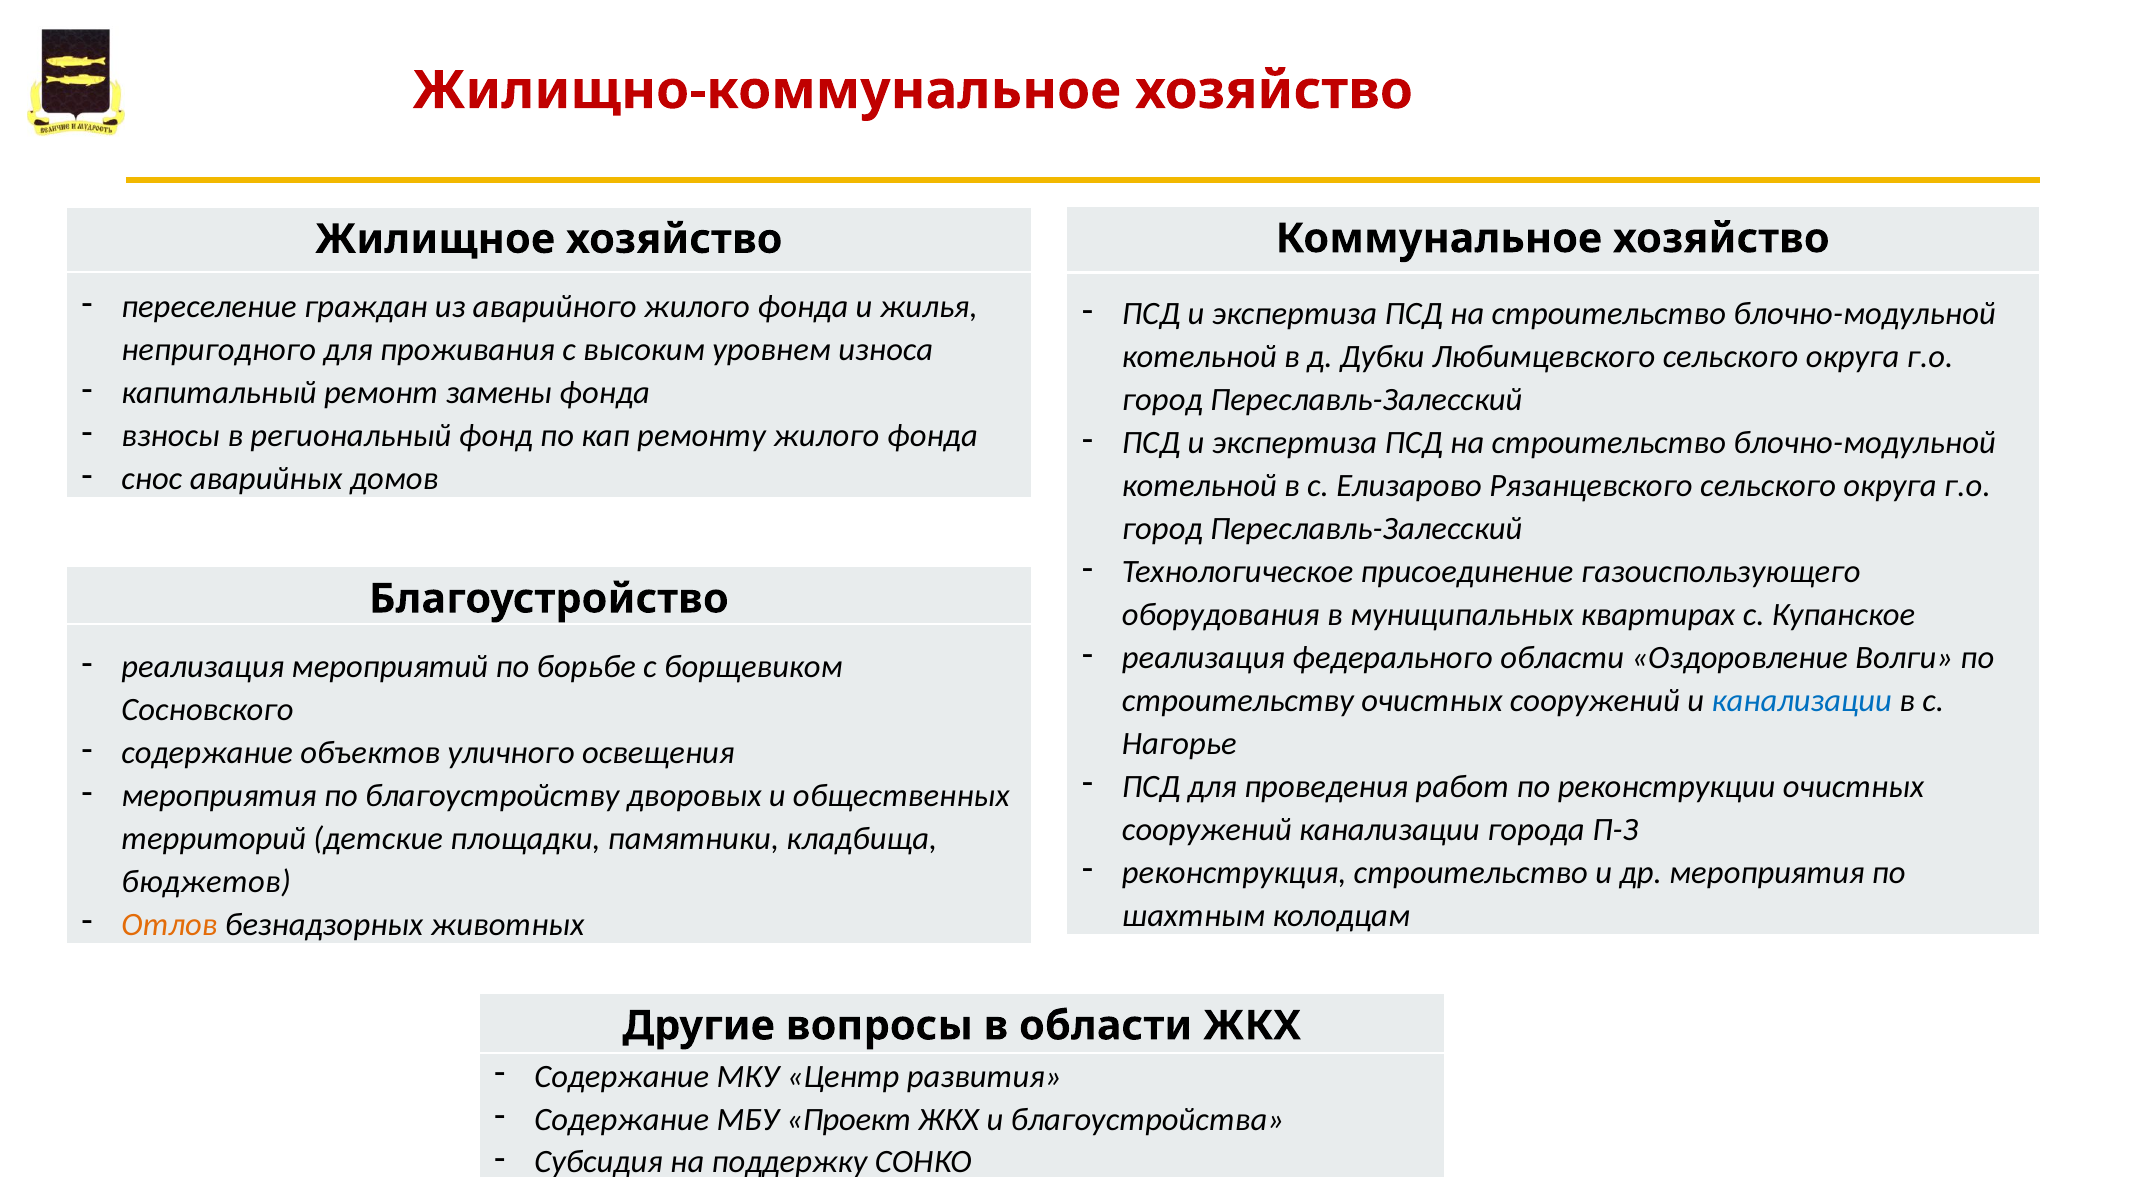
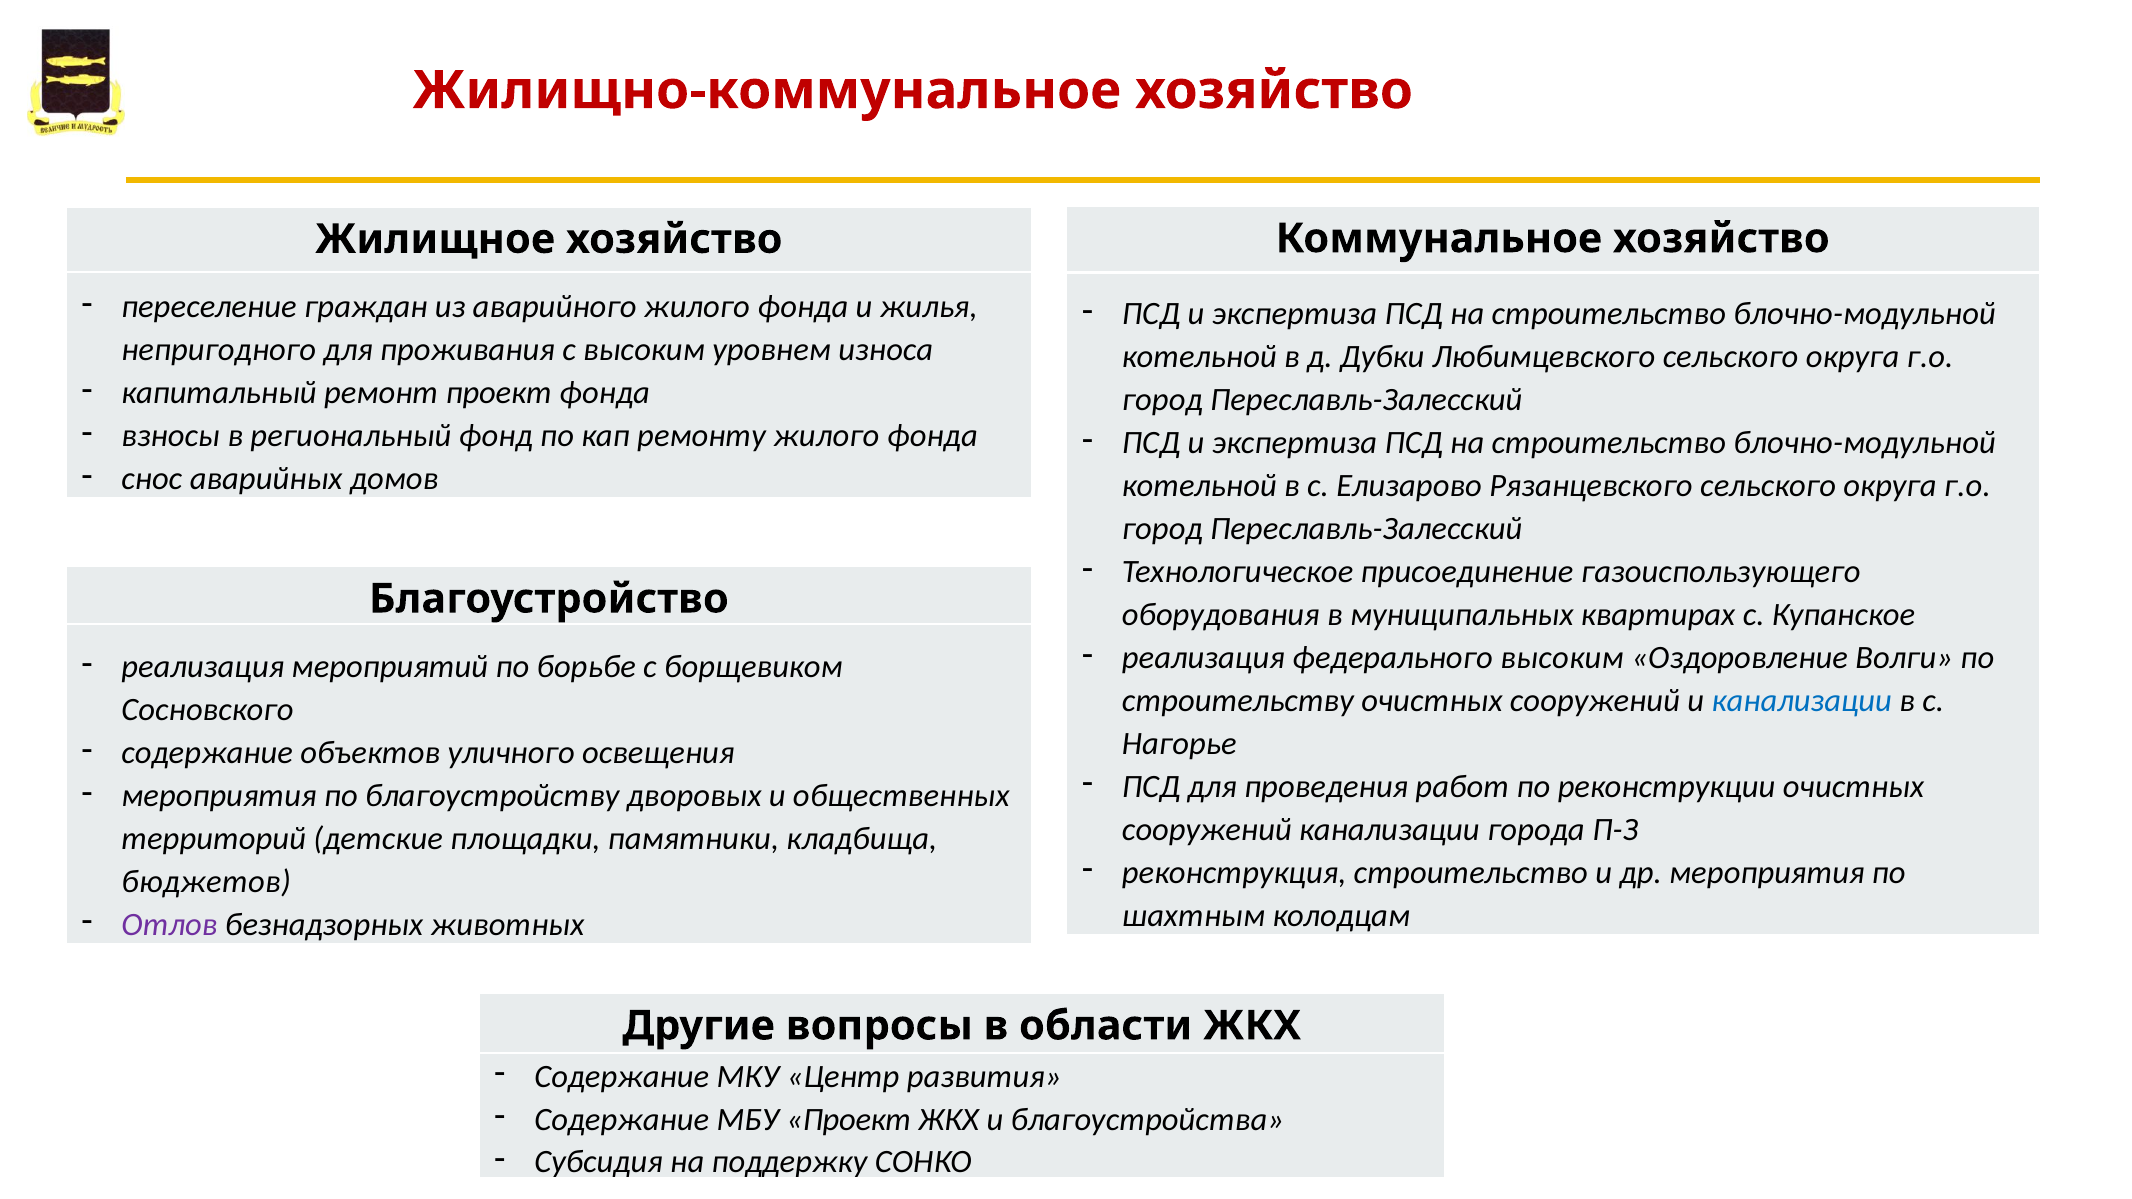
ремонт замены: замены -> проект (499, 393)
федерального области: области -> высоким (1562, 658)
Отлов colour: orange -> purple (170, 925)
